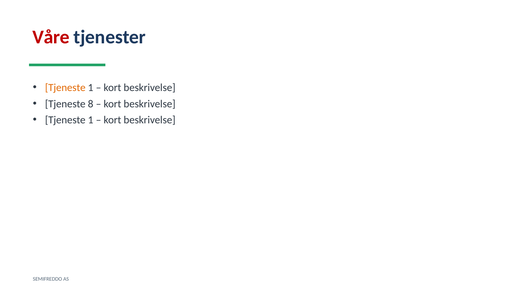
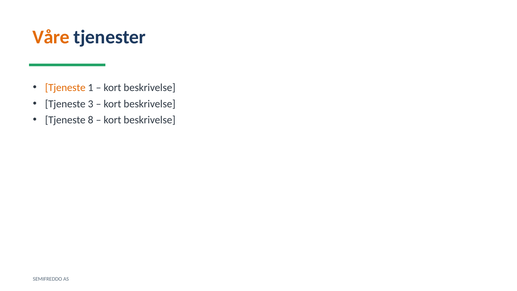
Våre colour: red -> orange (51, 37)
8: 8 -> 3 (91, 104)
1: 1 -> 8 (91, 120)
